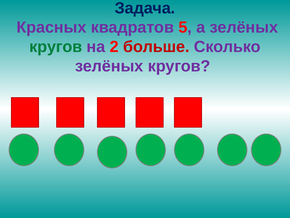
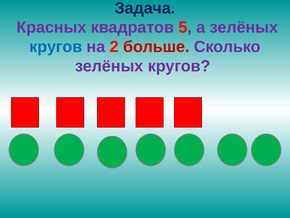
кругов colour: green -> blue (56, 47)
